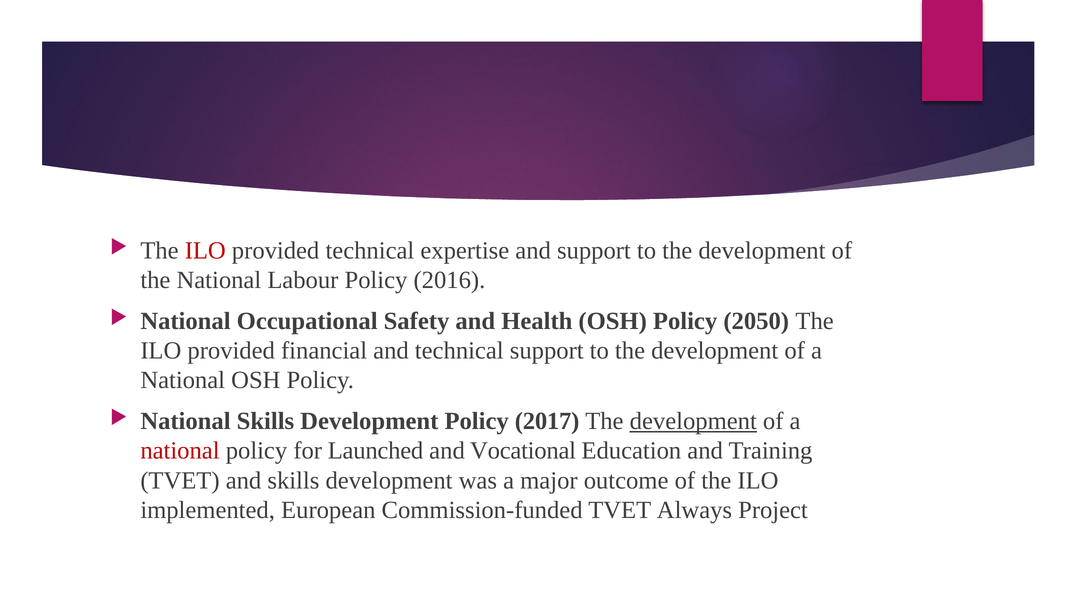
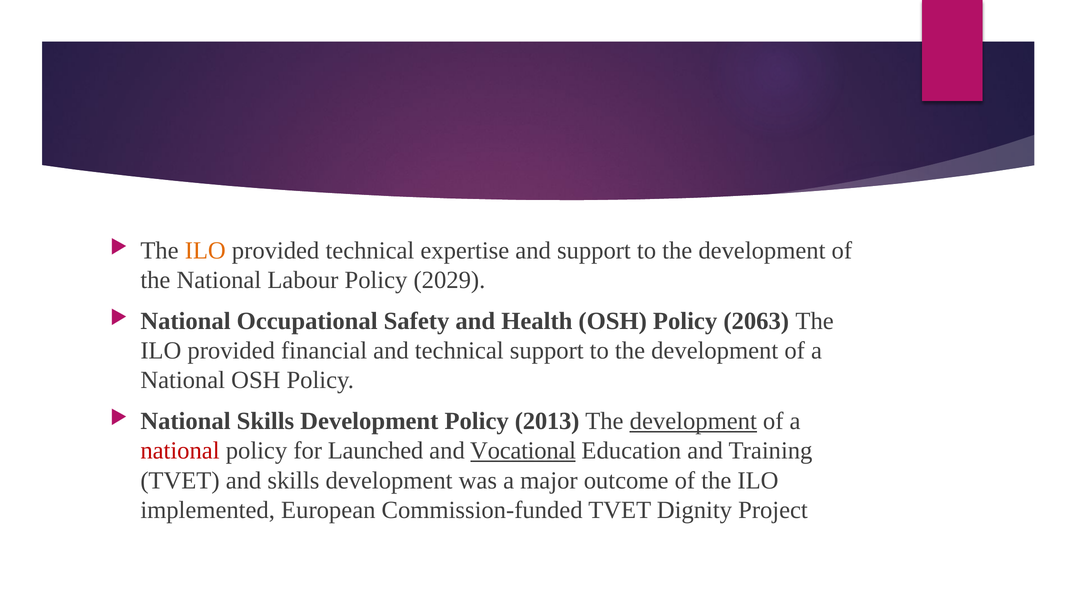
ILO colour: red -> orange (205, 251)
2016: 2016 -> 2029 (449, 280)
2050: 2050 -> 2063 (756, 321)
2017: 2017 -> 2013 (547, 421)
Vocational underline: none -> present (523, 451)
Always: Always -> Dignity (694, 510)
